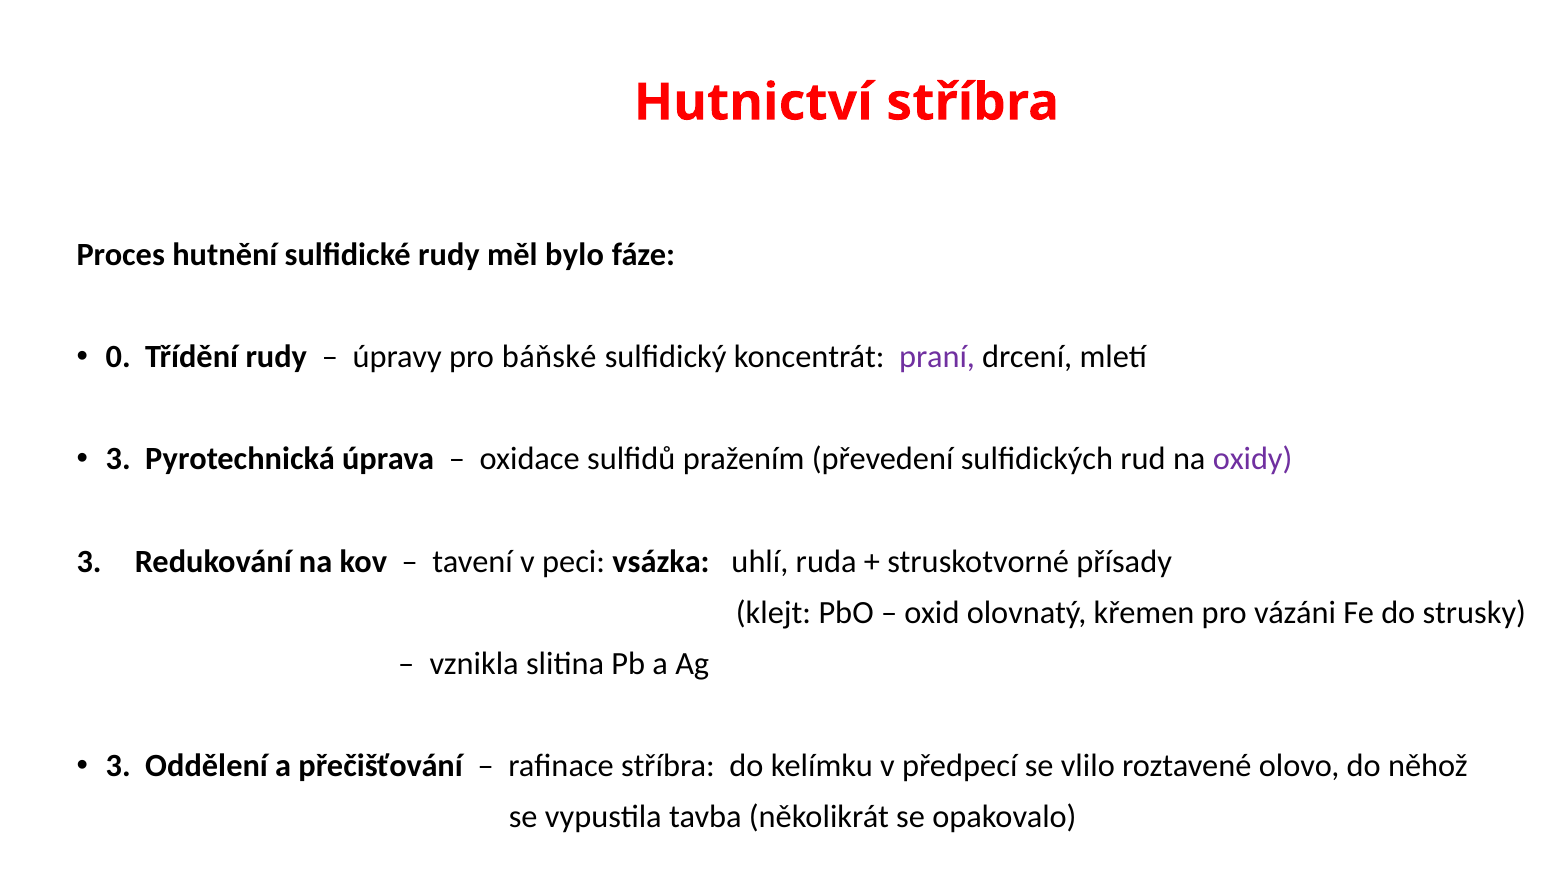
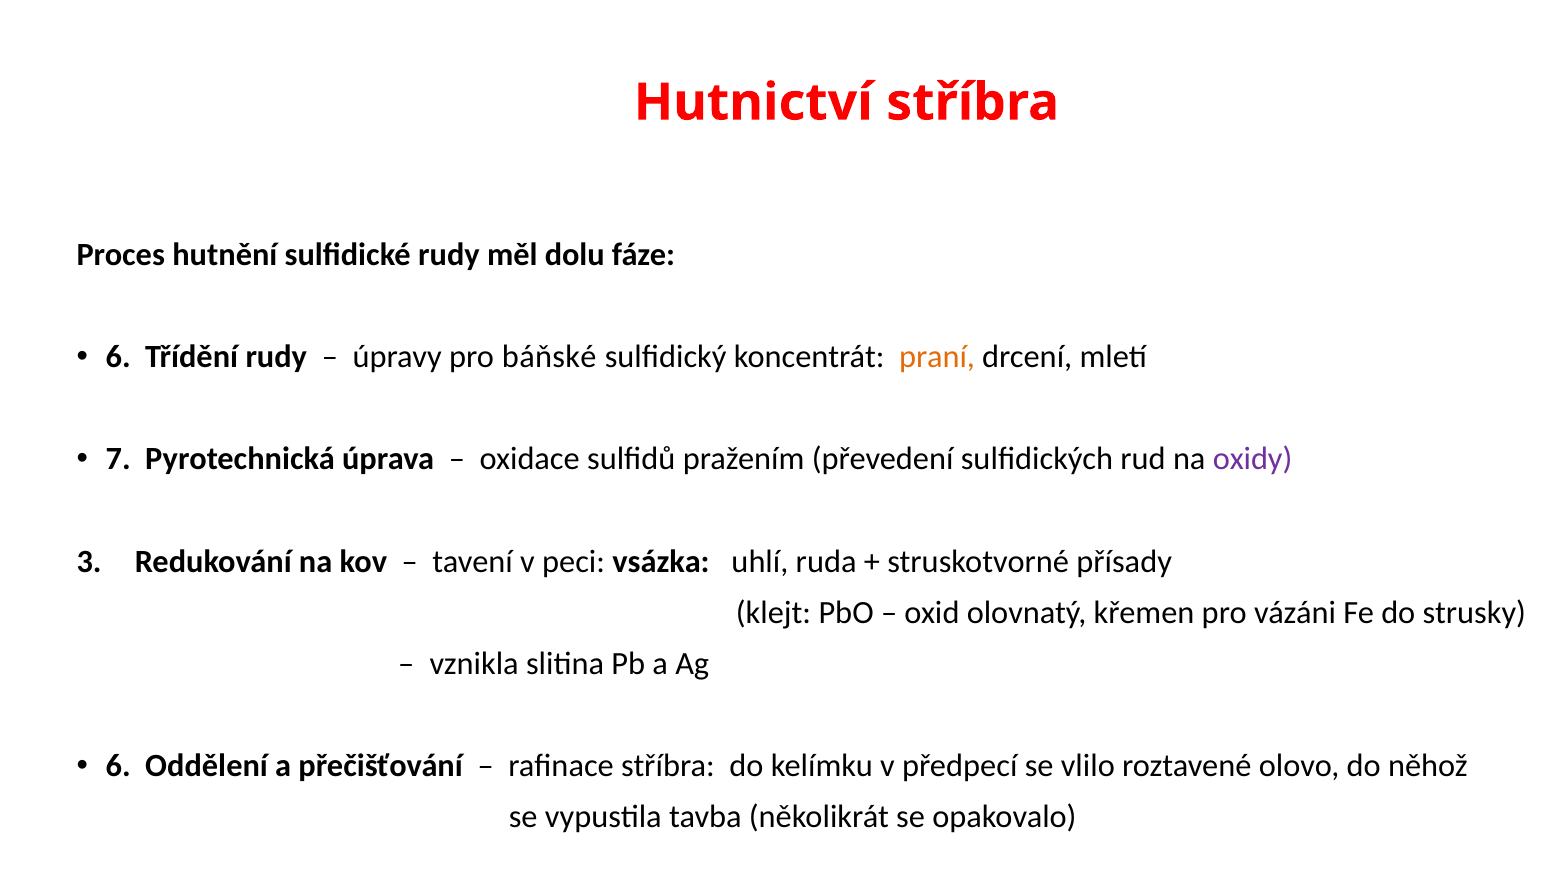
bylo: bylo -> dolu (575, 255)
0: 0 -> 6 (118, 357)
praní colour: purple -> orange (937, 357)
3: 3 -> 7 (118, 460)
3: 3 -> 6 (118, 766)
